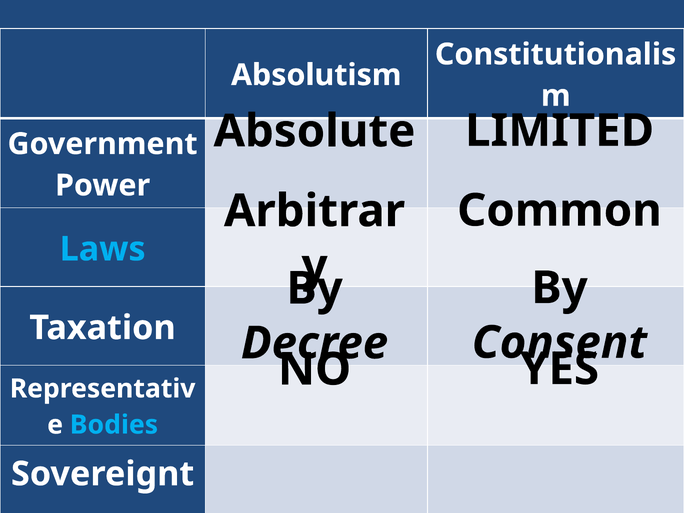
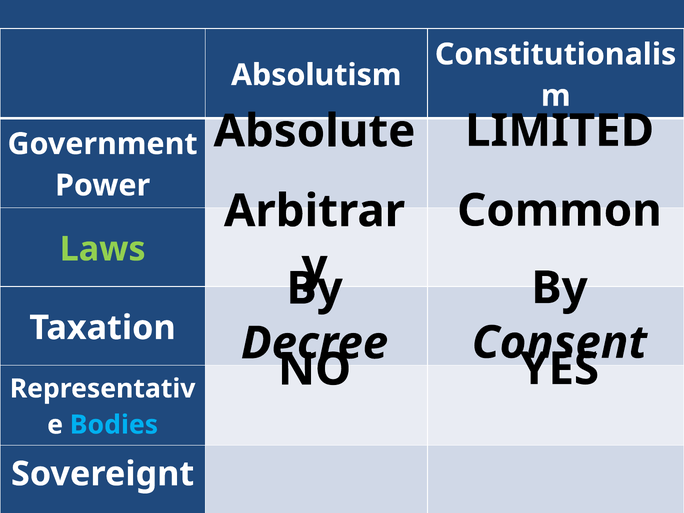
Laws colour: light blue -> light green (103, 249)
